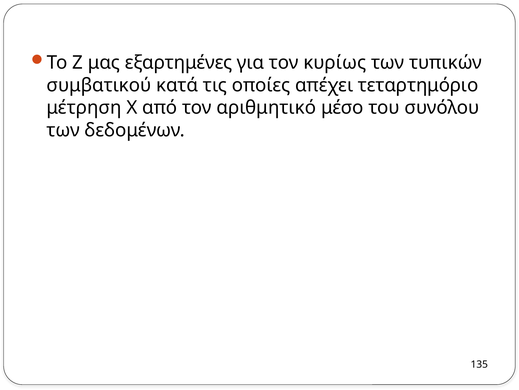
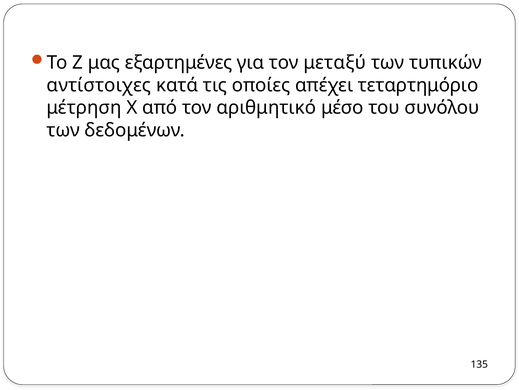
κυρίως: κυρίως -> μεταξύ (335, 63)
συμβατικού: συμβατικού -> αντίστοιχες (99, 85)
